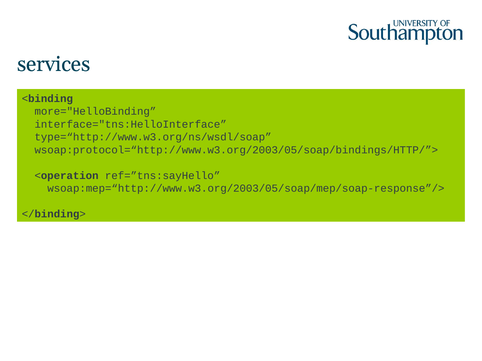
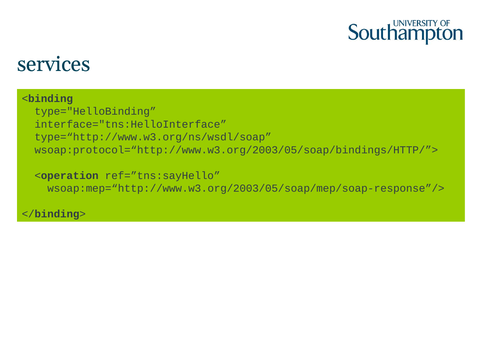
more="HelloBinding: more="HelloBinding -> type="HelloBinding (95, 112)
